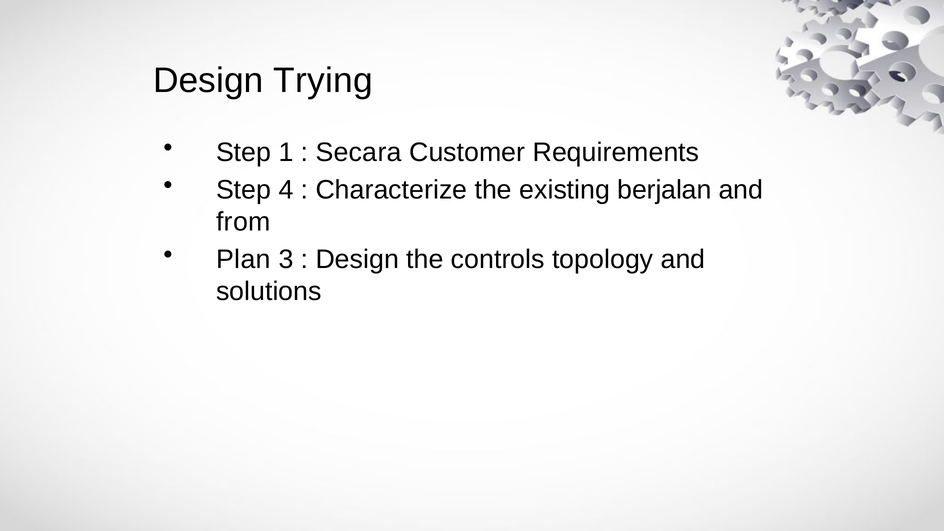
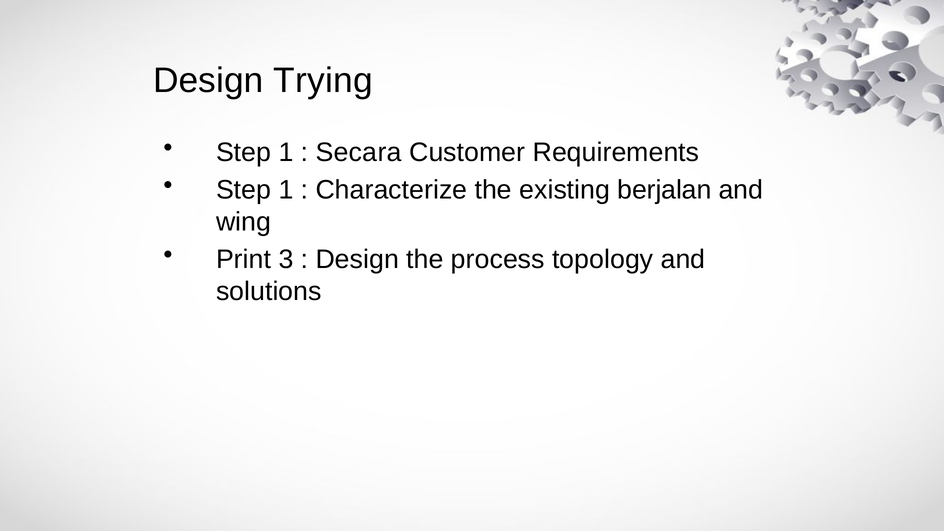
4: 4 -> 1 (286, 190)
from: from -> wing (244, 222)
Plan: Plan -> Print (244, 259)
controls: controls -> process (498, 259)
